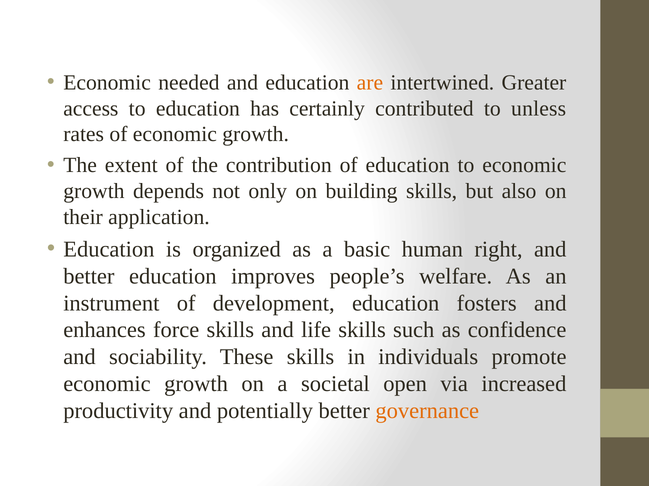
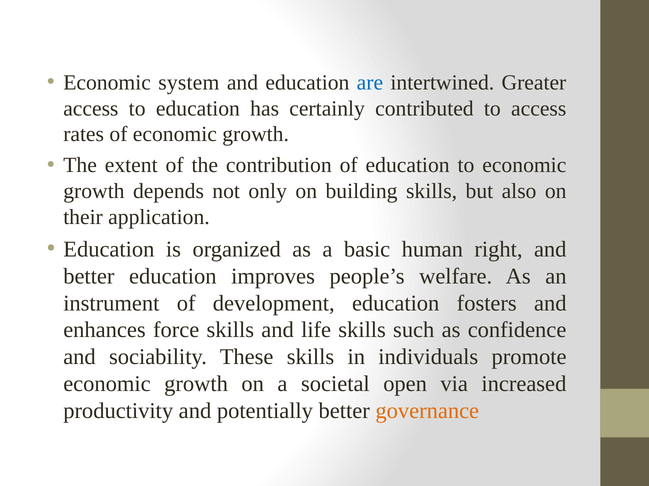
needed: needed -> system (189, 83)
are colour: orange -> blue (370, 83)
to unless: unless -> access (539, 109)
